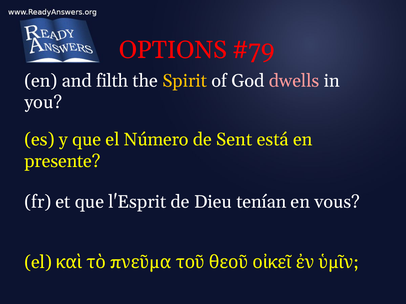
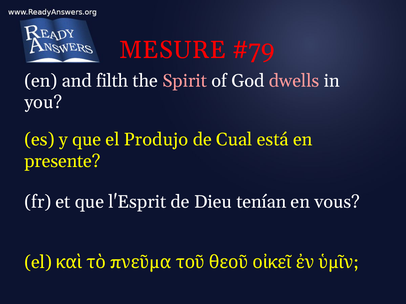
OPTIONS: OPTIONS -> MESURE (173, 50)
Spirit colour: yellow -> pink (185, 81)
Número: Número -> Produjo (156, 140)
Sent: Sent -> Cual (234, 140)
